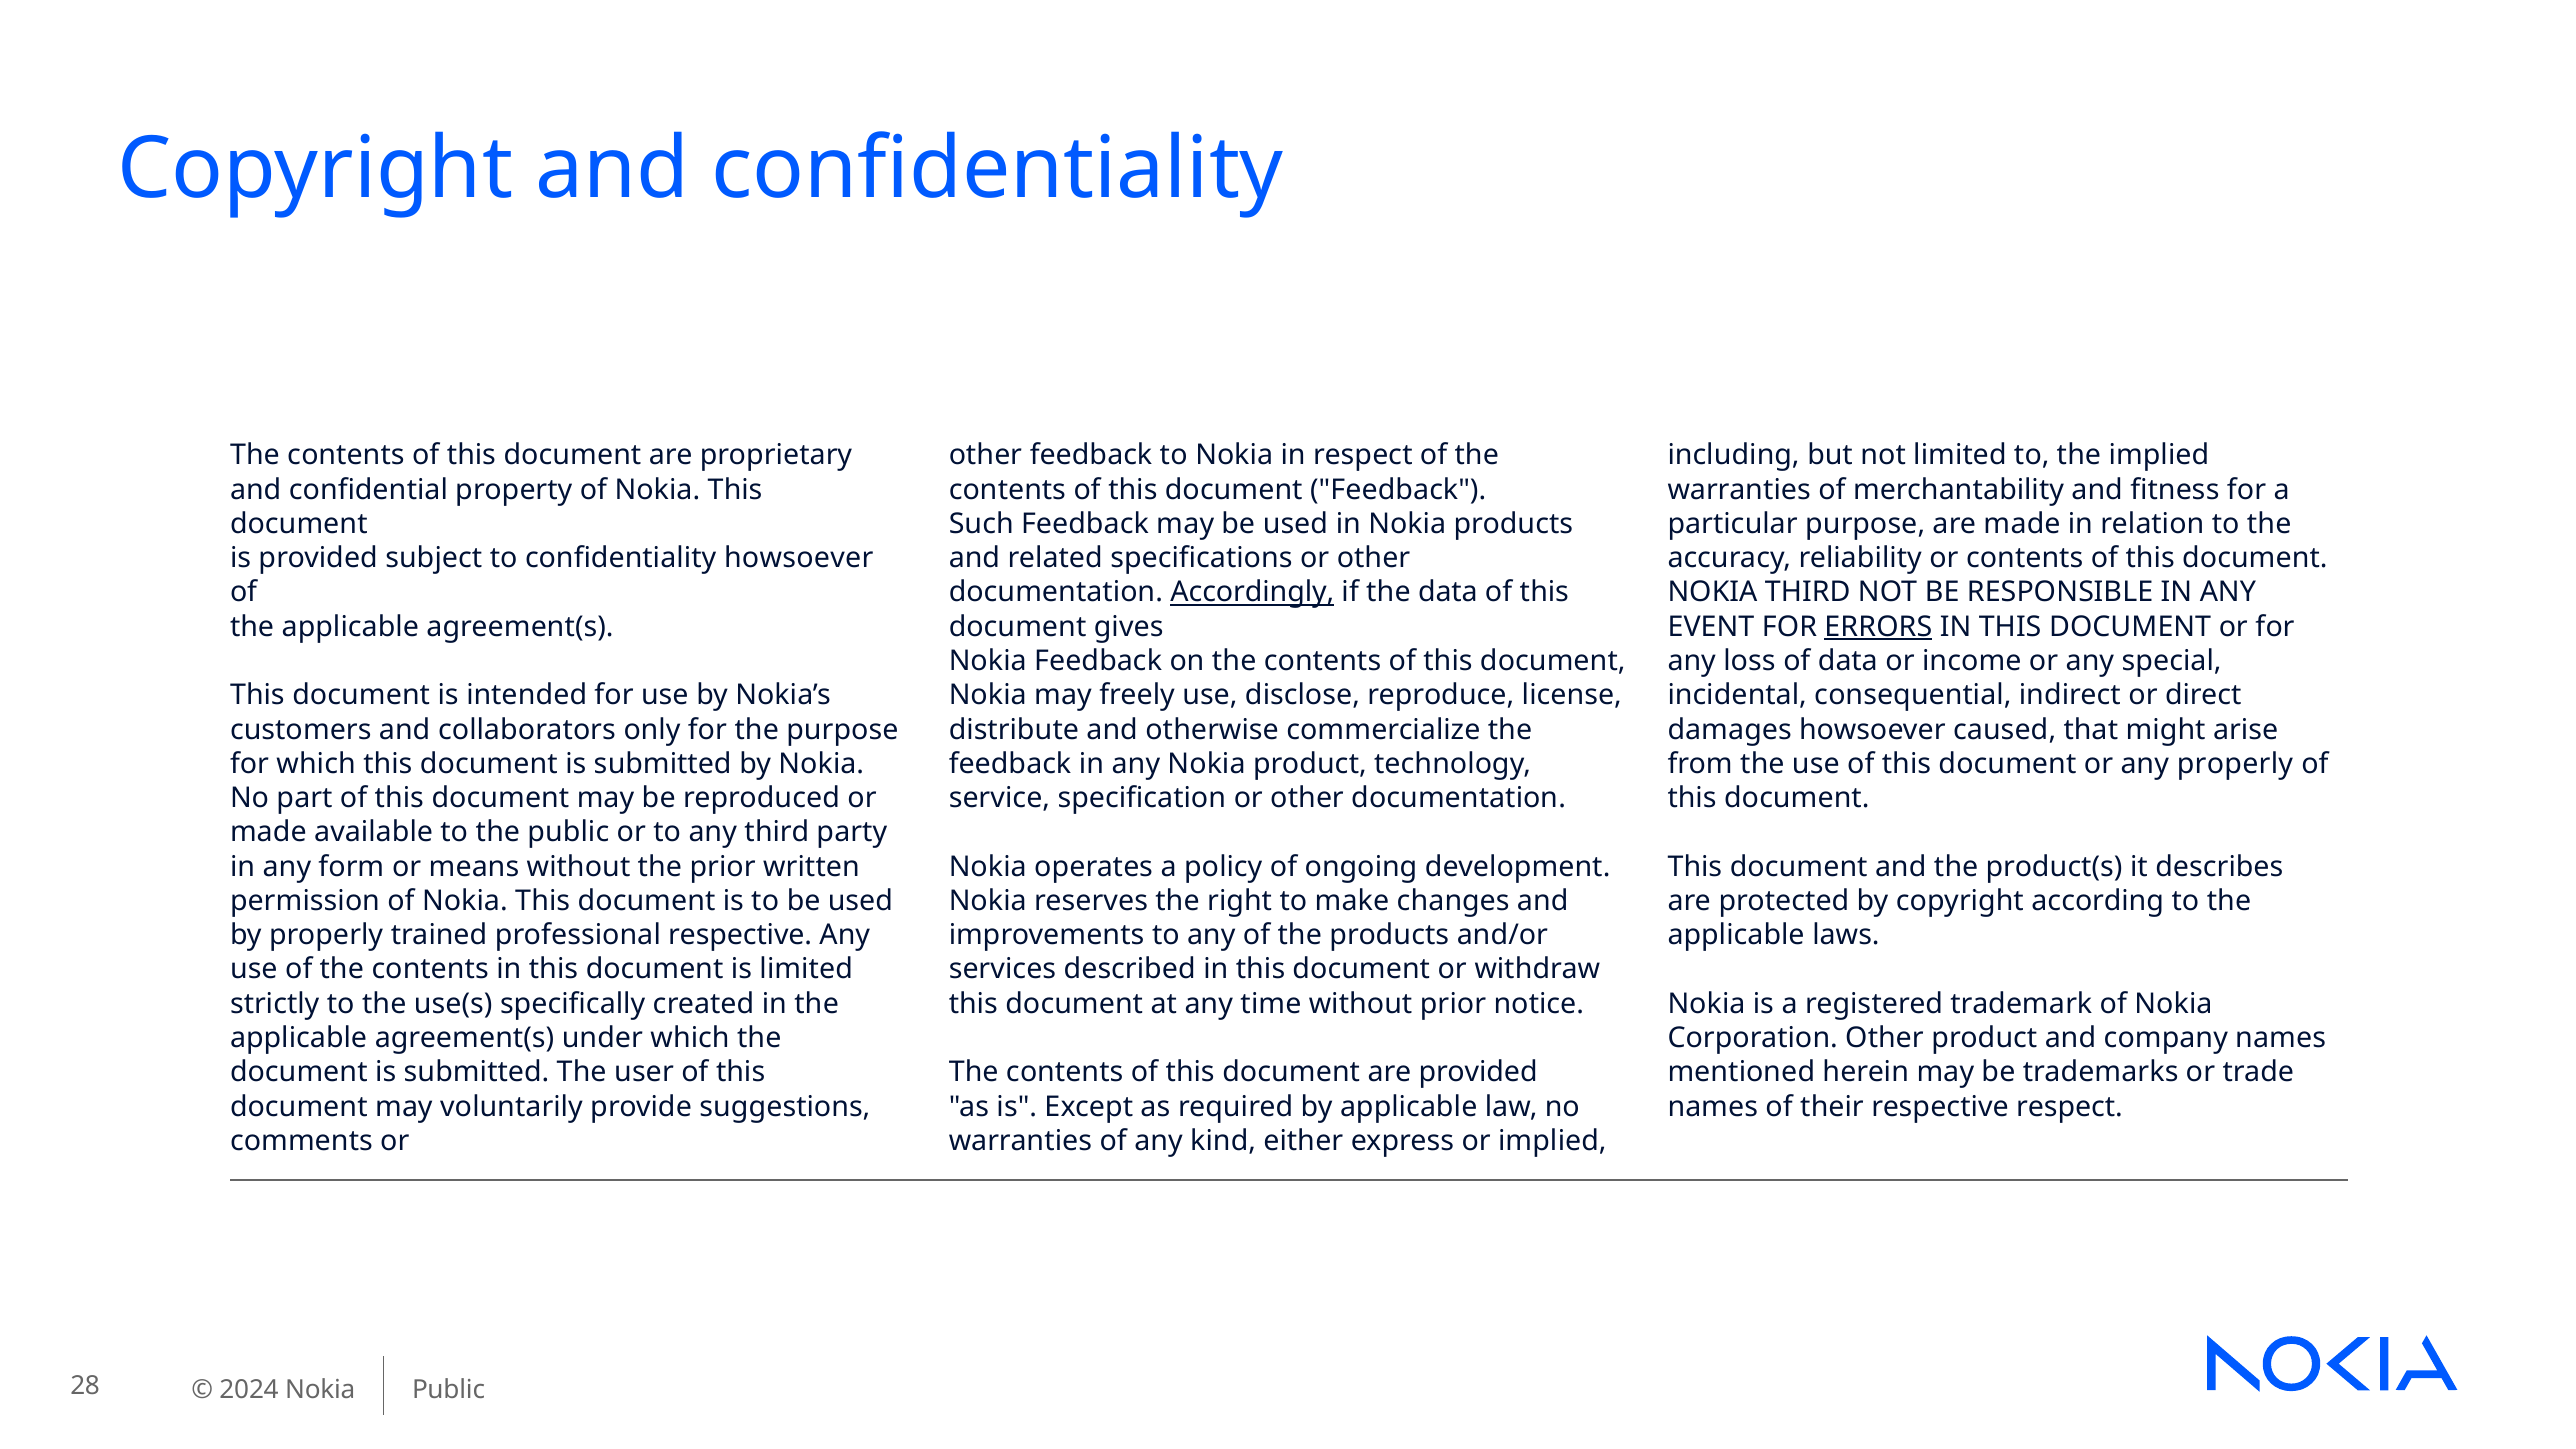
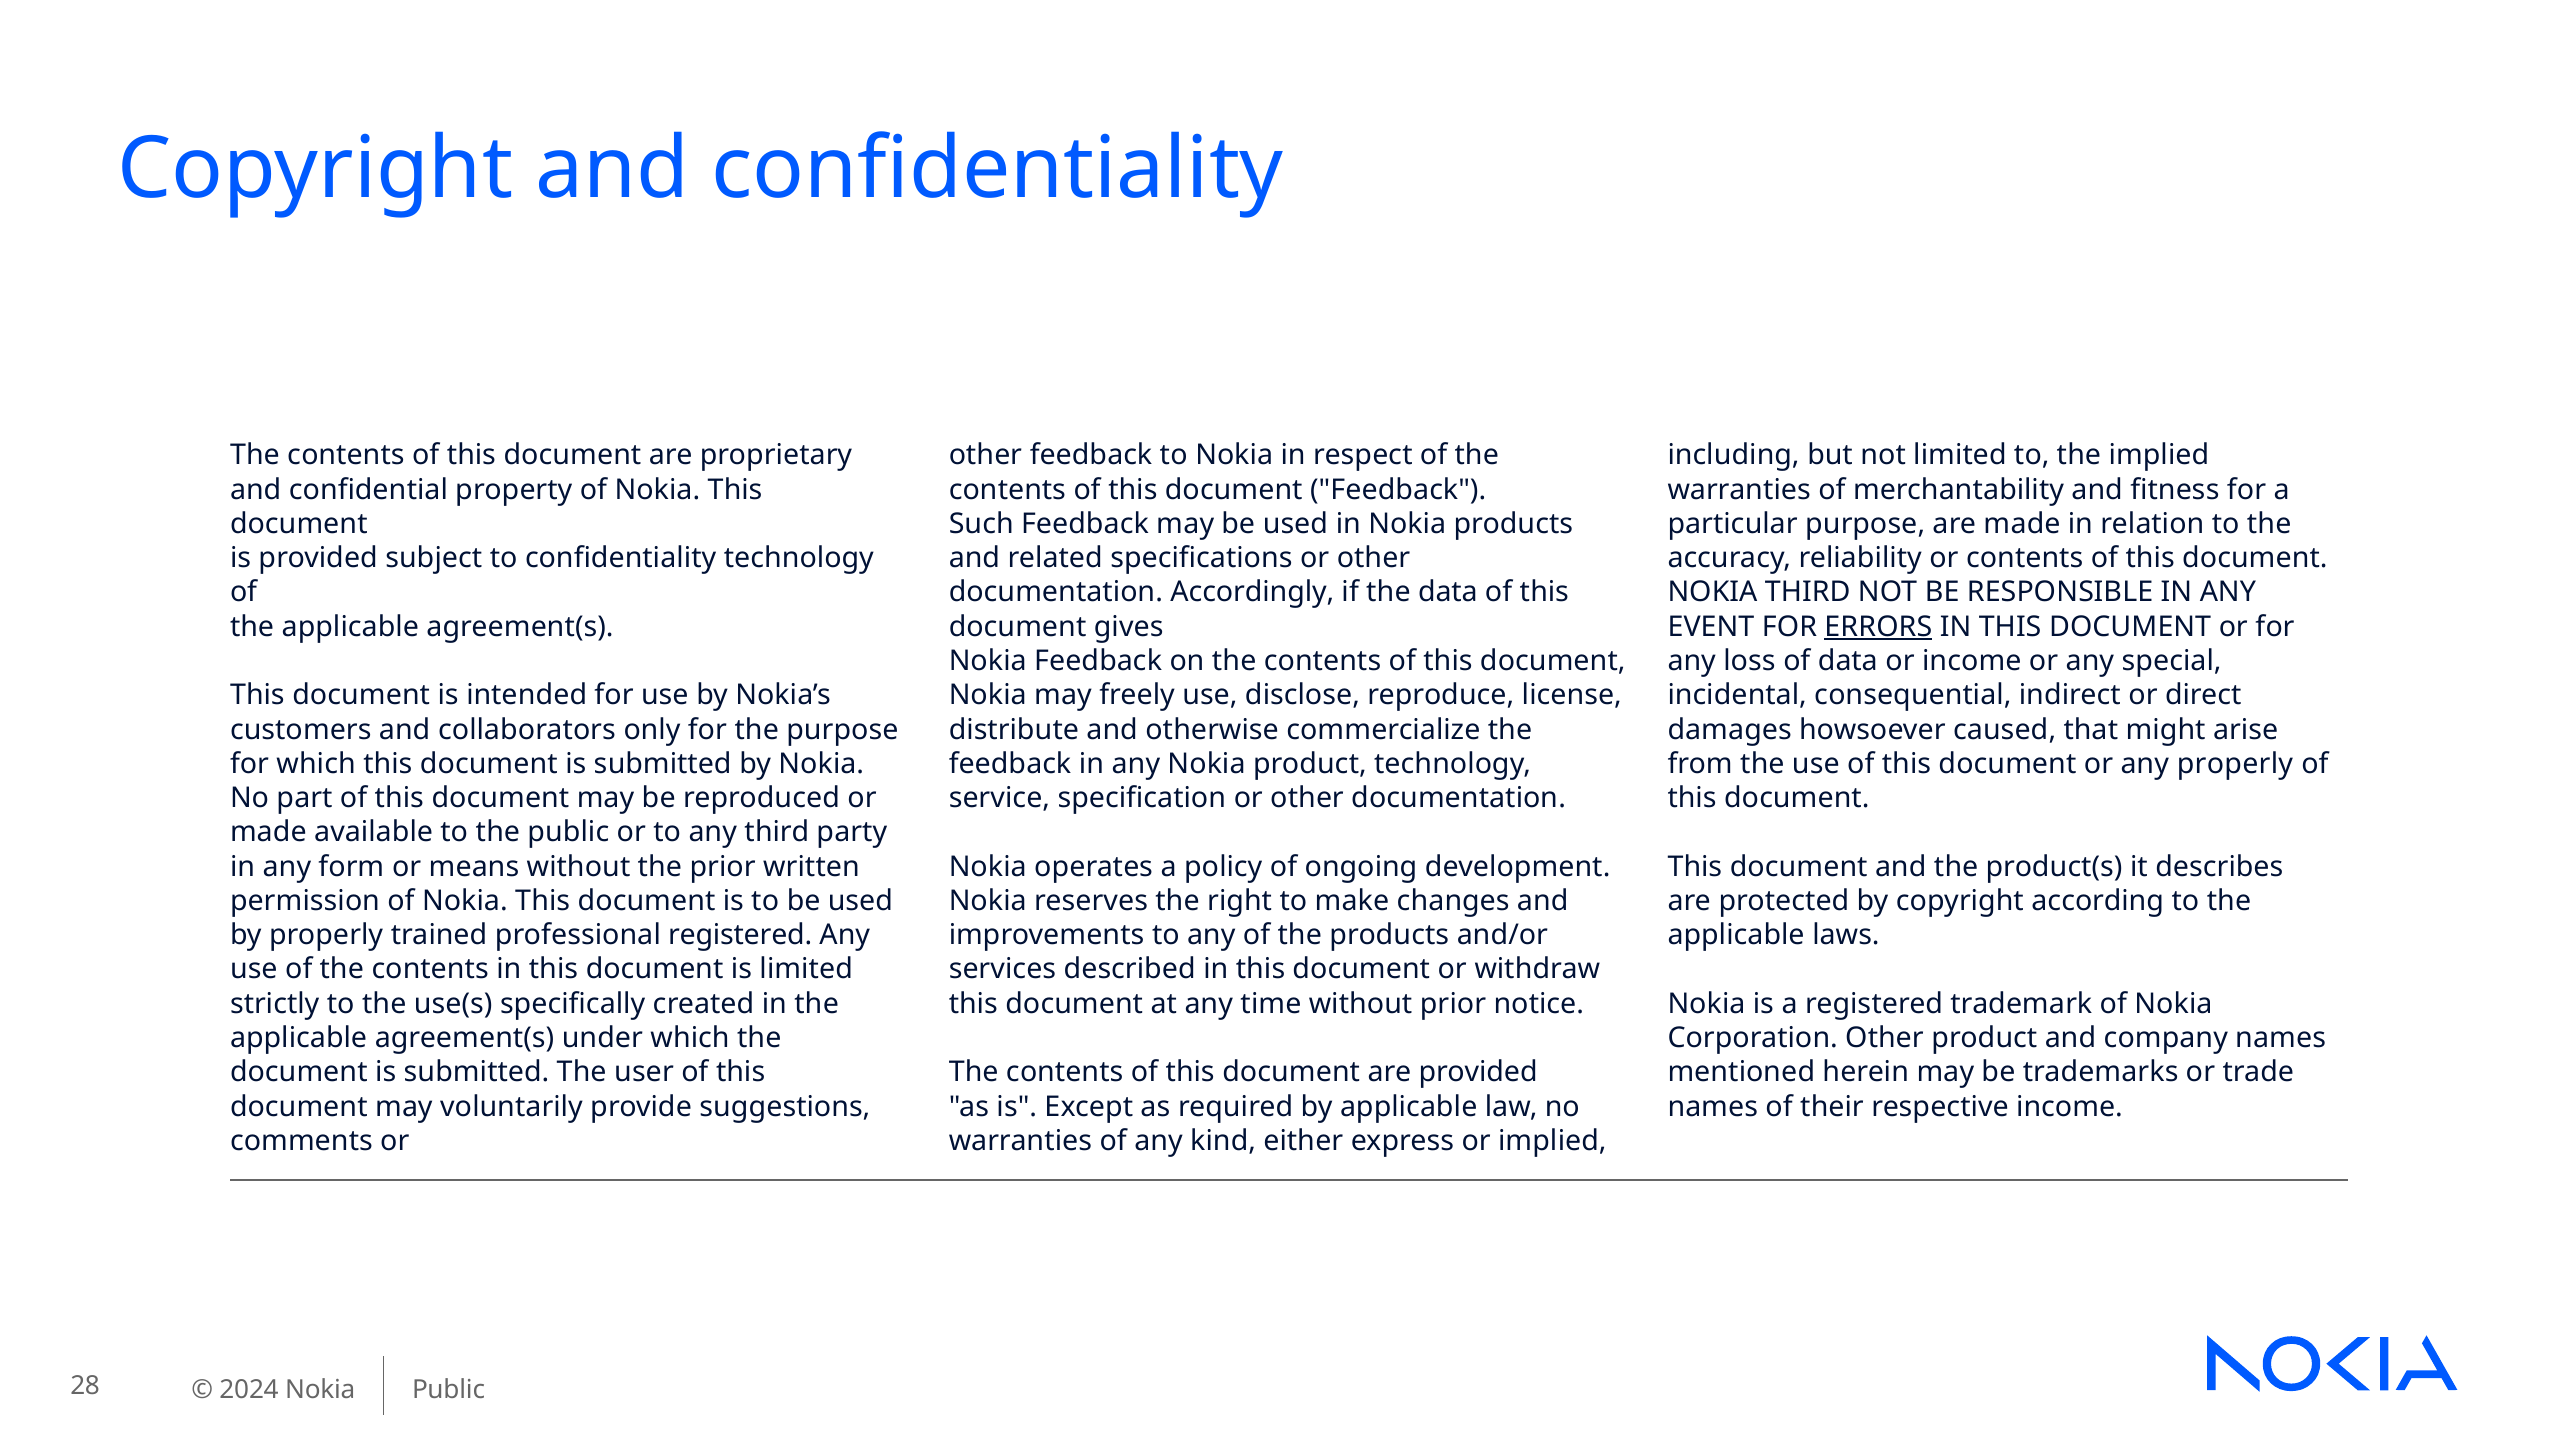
confidentiality howsoever: howsoever -> technology (799, 558)
Accordingly underline: present -> none (1252, 592)
professional respective: respective -> registered (740, 935)
respective respect: respect -> income (2069, 1107)
